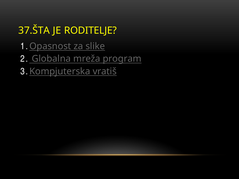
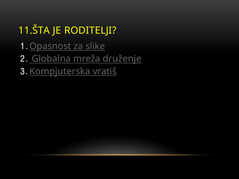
37.ŠTA: 37.ŠTA -> 11.ŠTA (34, 31)
RODITELJE: RODITELJE -> RODITELJI (90, 31)
program: program -> druženje (122, 59)
